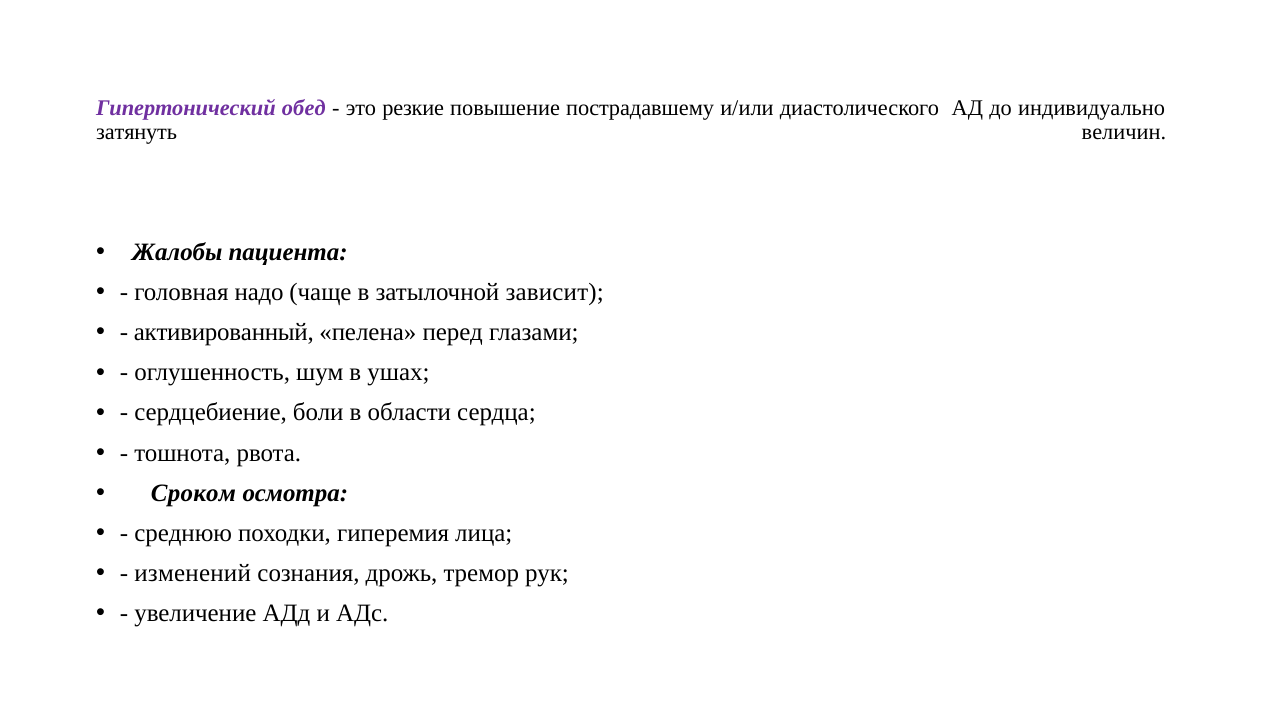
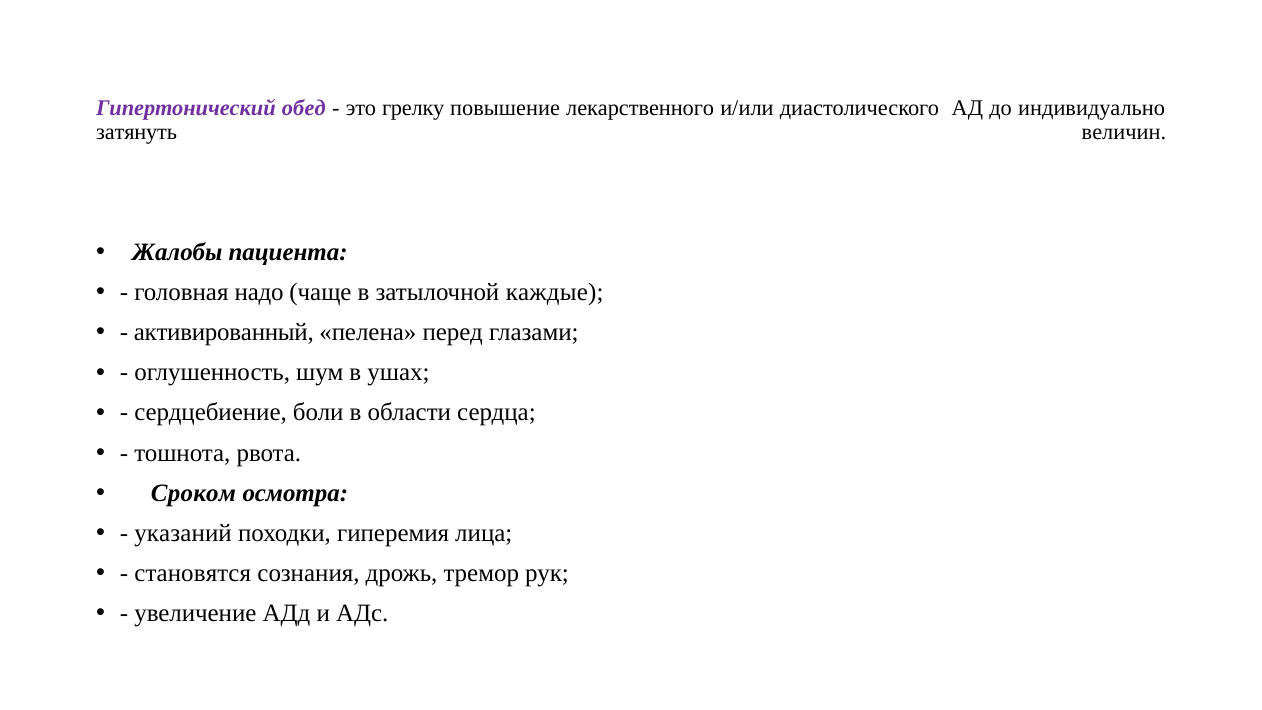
резкие: резкие -> грелку (413, 108)
пострадавшему: пострадавшему -> лекарственного (640, 108)
зависит: зависит -> каждые (555, 292)
среднюю: среднюю -> указаний (183, 533)
изменений: изменений -> становятся (193, 573)
